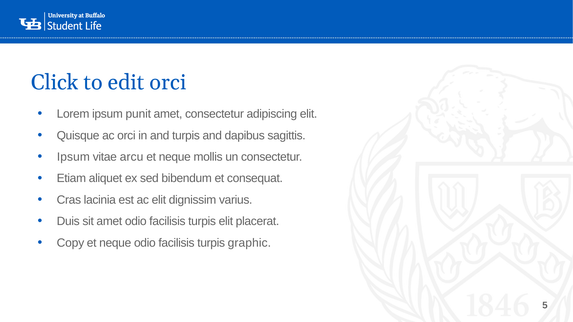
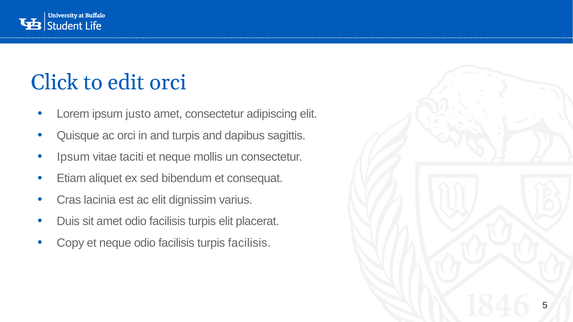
punit: punit -> justo (138, 114)
arcu: arcu -> taciti (132, 157)
turpis graphic: graphic -> facilisis (249, 243)
